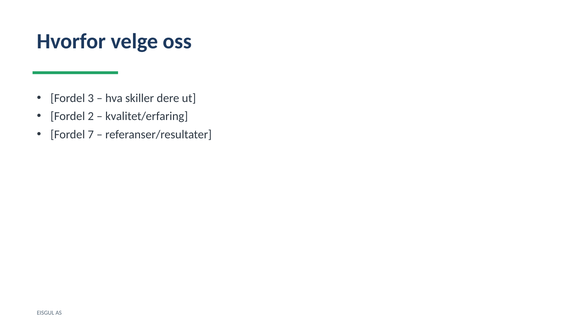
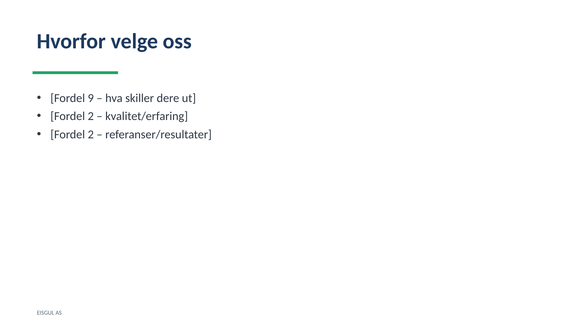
3: 3 -> 9 (91, 98)
7: 7 -> 2 (91, 134)
